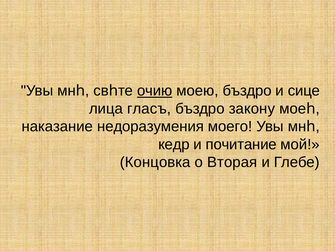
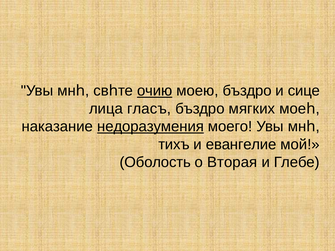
закону: закону -> мягких (252, 109)
недоразумения underline: none -> present (150, 127)
кедр: кедр -> тихъ (174, 145)
почитание: почитание -> евангелие (241, 145)
Концовка: Концовка -> Оболость (155, 162)
